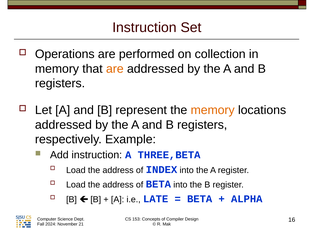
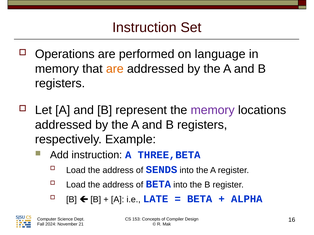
collection: collection -> language (220, 54)
memory colour: orange -> purple (213, 110)
INDEX: INDEX -> SENDS (162, 170)
